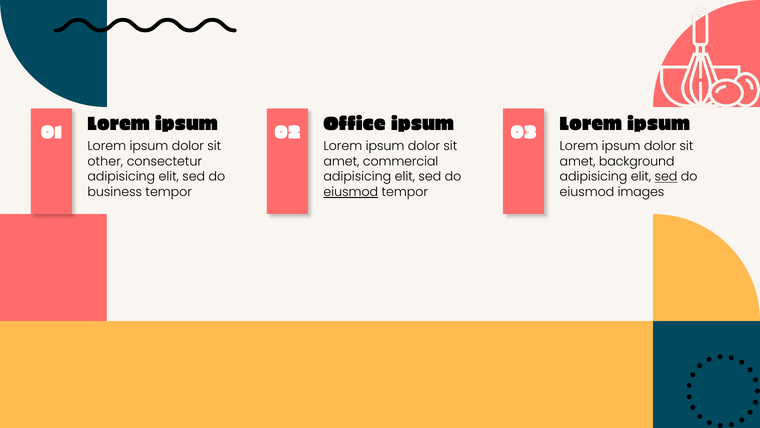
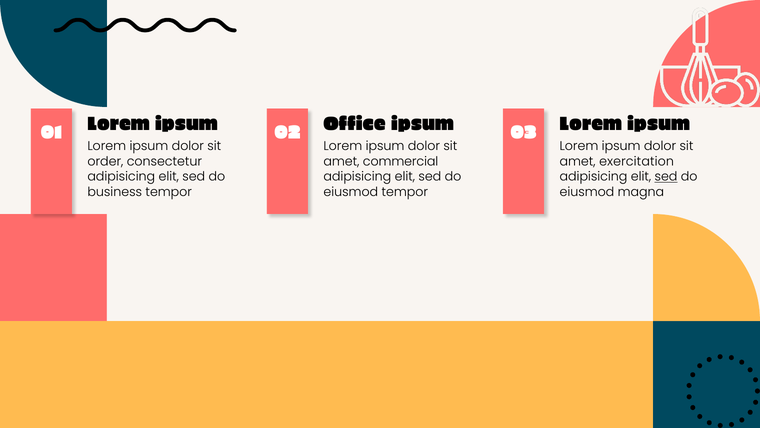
other: other -> order (105, 161)
background: background -> exercitation (637, 161)
eiusmod underline: present -> none (351, 192)
images: images -> magna (641, 192)
